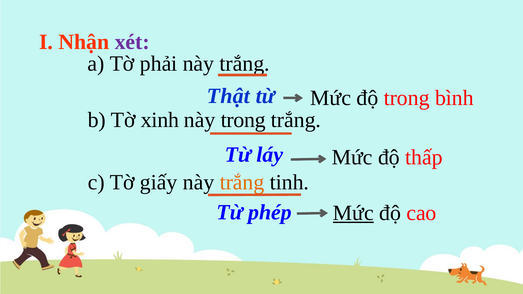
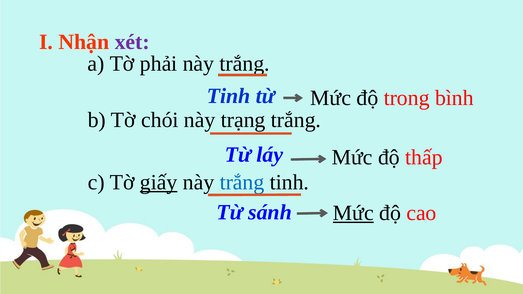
Thật: Thật -> Tinh (229, 96)
xinh: xinh -> chói (160, 120)
này trong: trong -> trạng (243, 120)
giấy underline: none -> present (159, 182)
trắng colour: orange -> blue (242, 182)
phép: phép -> sánh (270, 212)
